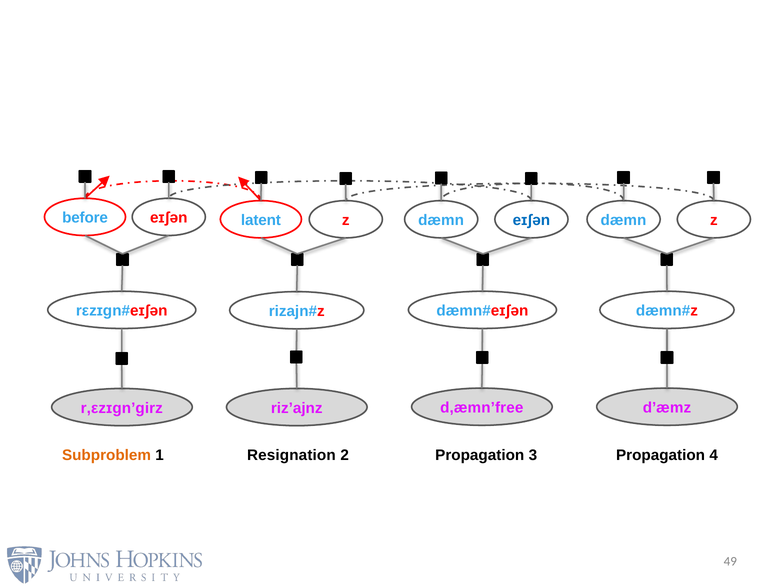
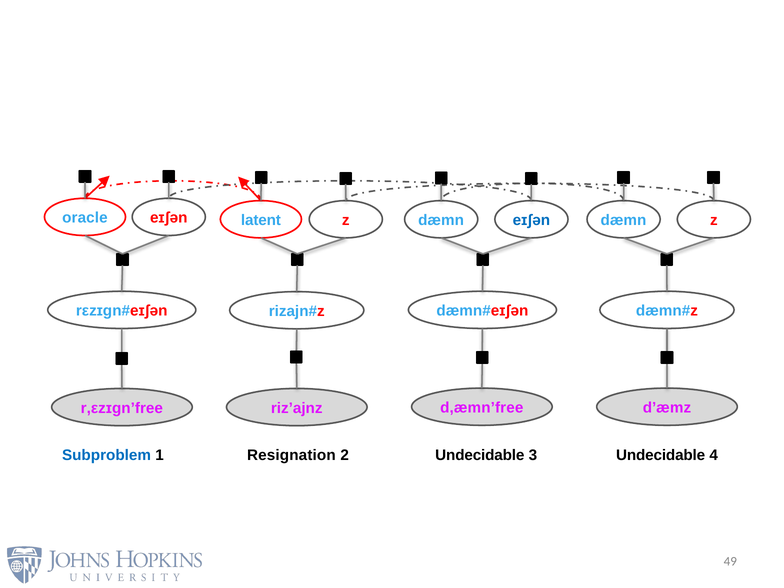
before: before -> oracle (85, 218)
r,εzɪgn’girz: r,εzɪgn’girz -> r,εzɪgn’free (122, 408)
Subproblem colour: orange -> blue (107, 455)
2 Propagation: Propagation -> Undecidable (480, 455)
3 Propagation: Propagation -> Undecidable (661, 455)
